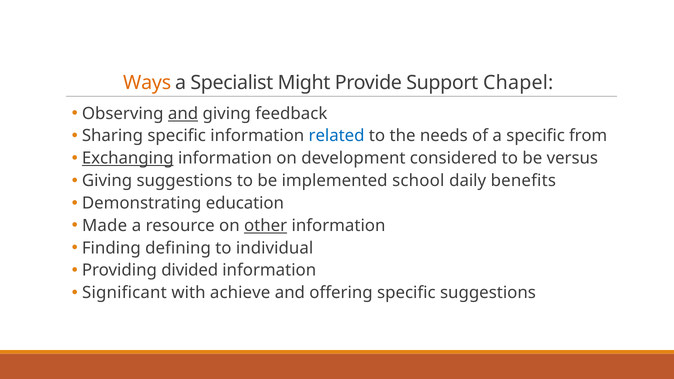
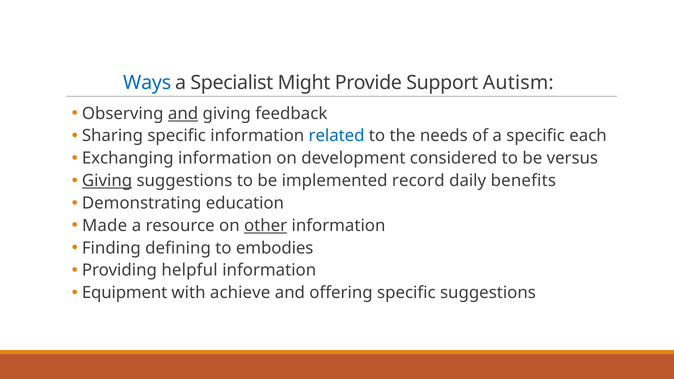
Ways colour: orange -> blue (147, 83)
Chapel: Chapel -> Autism (518, 83)
from: from -> each (588, 136)
Exchanging underline: present -> none (128, 158)
Giving underline: none -> present (107, 181)
school: school -> record (418, 181)
individual: individual -> embodies (275, 248)
divided: divided -> helpful (190, 270)
Significant: Significant -> Equipment (125, 293)
